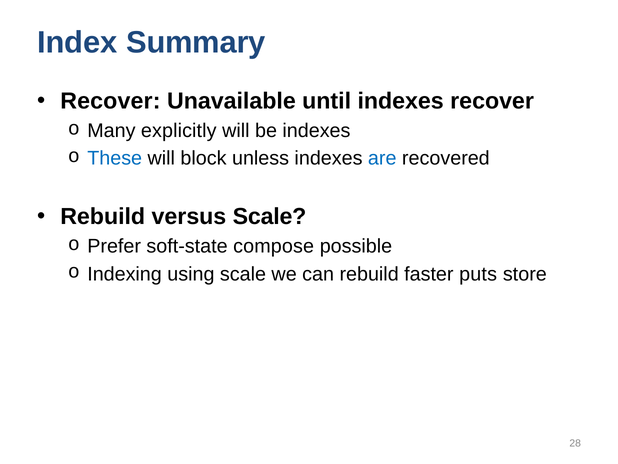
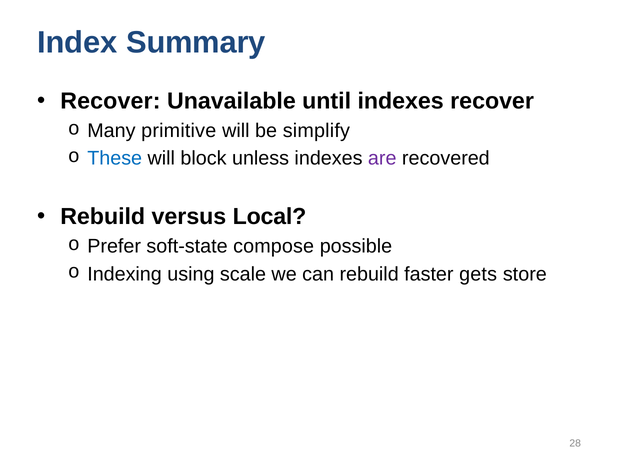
explicitly: explicitly -> primitive (179, 131)
be indexes: indexes -> simplify (316, 131)
are colour: blue -> purple (382, 158)
versus Scale: Scale -> Local (270, 217)
puts: puts -> gets (478, 274)
